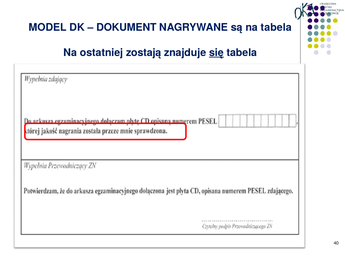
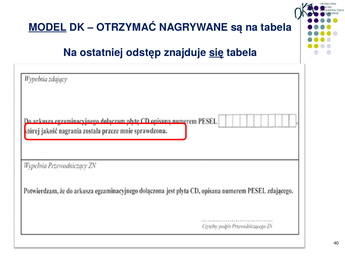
MODEL underline: none -> present (48, 27)
DOKUMENT: DOKUMENT -> OTRZYMAĆ (126, 27)
zostają: zostają -> odstęp (144, 53)
